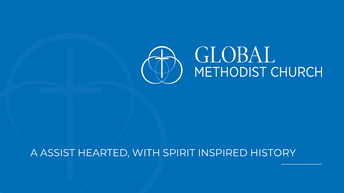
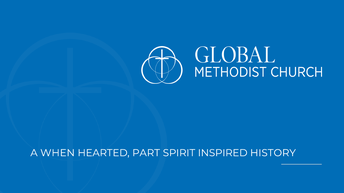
ASSIST: ASSIST -> WHEN (58, 153)
WITH: WITH -> PART (146, 153)
